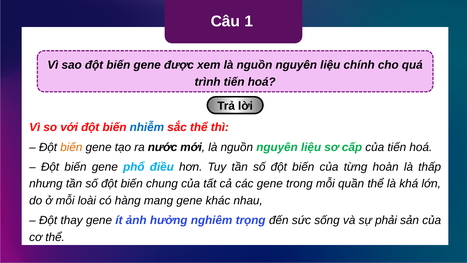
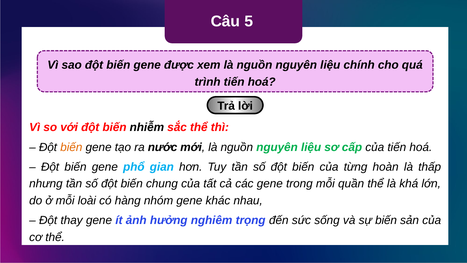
1: 1 -> 5 (249, 21)
nhiễm colour: blue -> black (147, 127)
điều: điều -> gian (162, 167)
mang: mang -> nhóm (159, 200)
sự phải: phải -> biến (386, 220)
